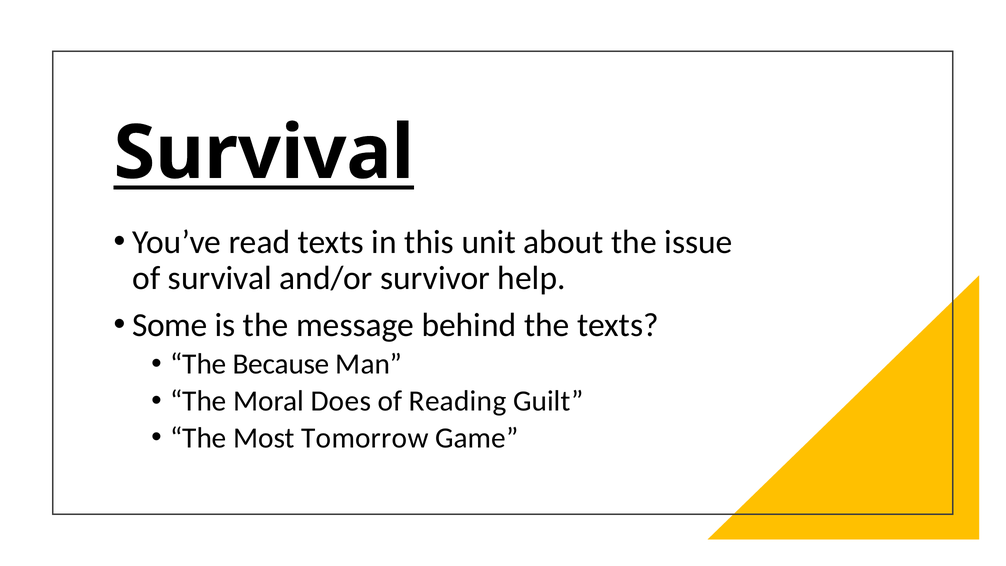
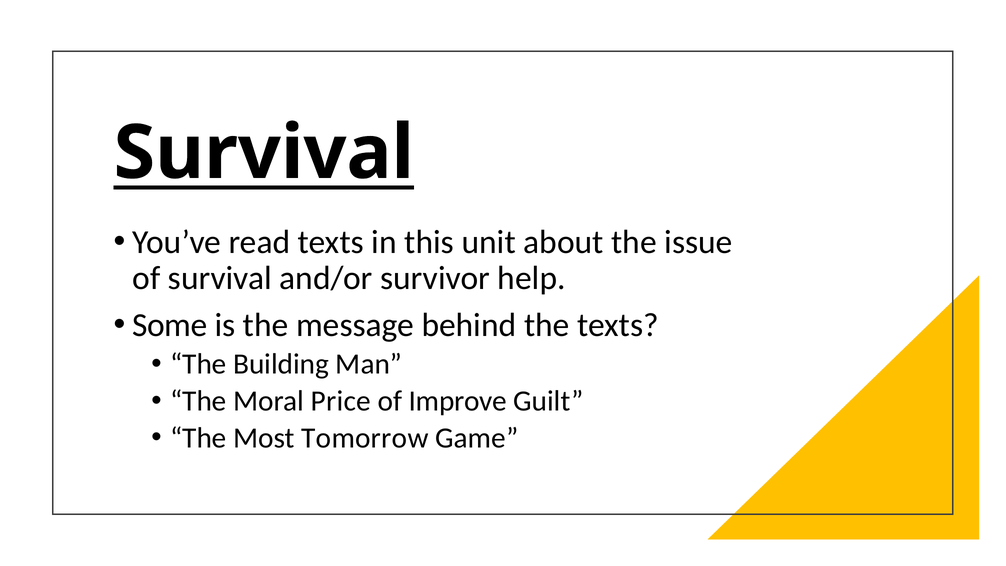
Because: Because -> Building (281, 364)
Does: Does -> Price (341, 401)
Reading: Reading -> Improve (458, 401)
